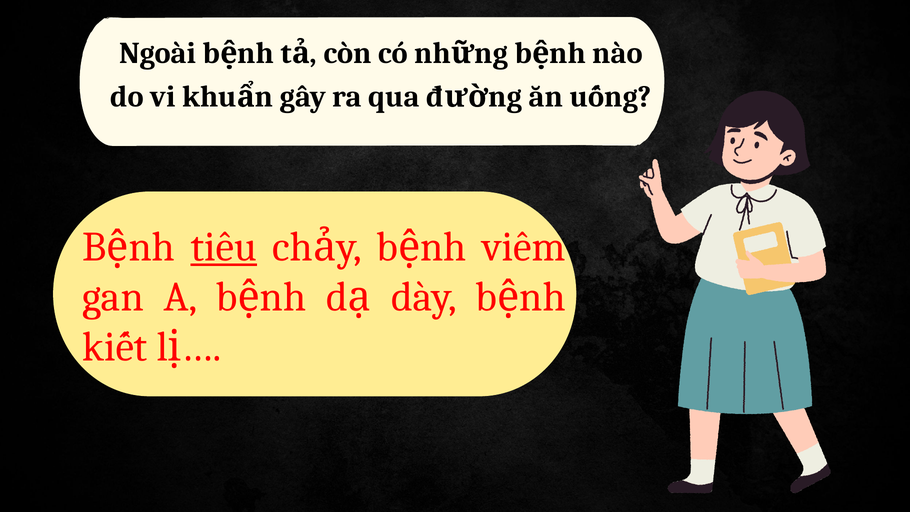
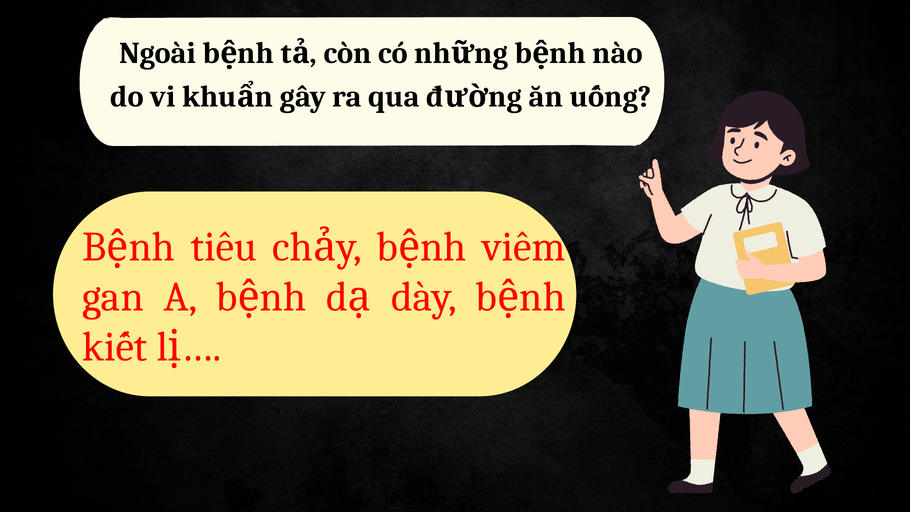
tiêu underline: present -> none (224, 247)
